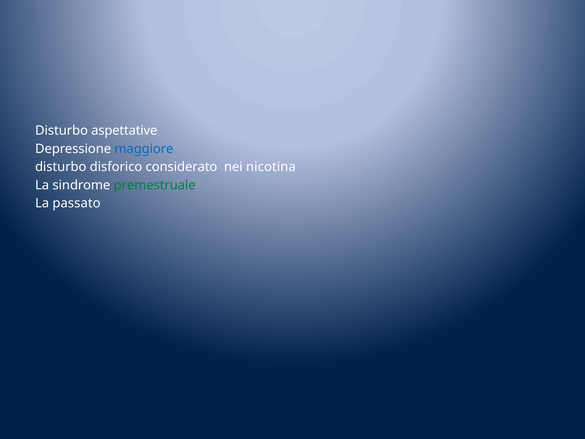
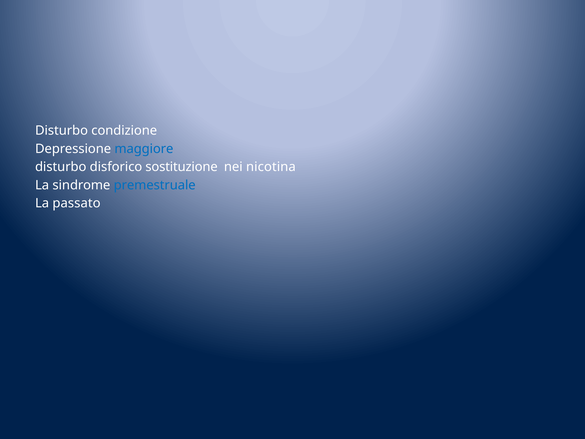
aspettative: aspettative -> condizione (124, 130)
considerato: considerato -> sostituzione (182, 167)
premestruale colour: green -> blue (155, 185)
